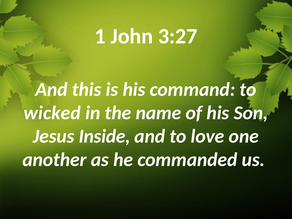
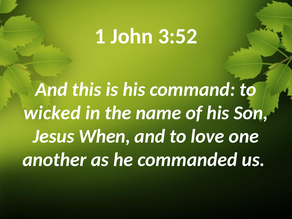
3:27: 3:27 -> 3:52 (178, 36)
Inside: Inside -> When (104, 136)
